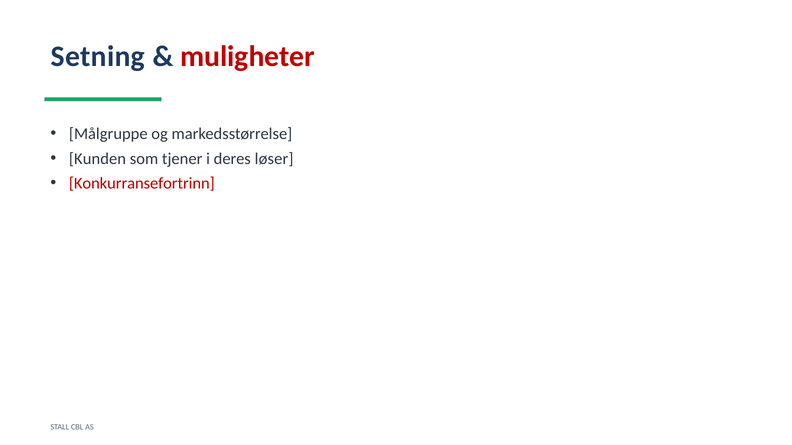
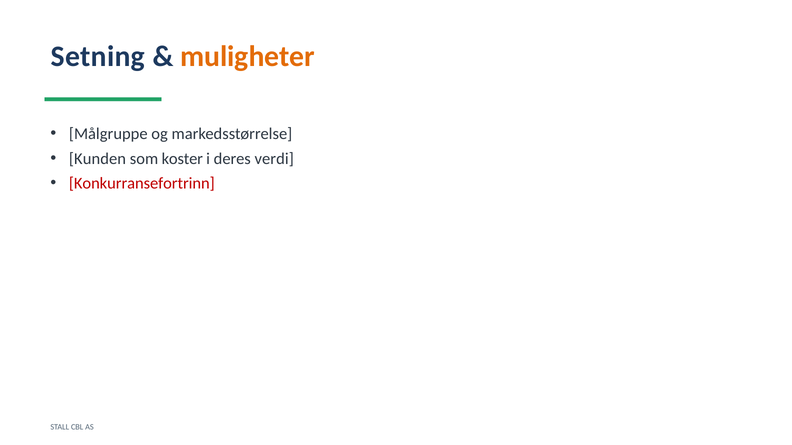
muligheter colour: red -> orange (247, 57)
tjener: tjener -> koster (182, 159)
løser: løser -> verdi (274, 159)
